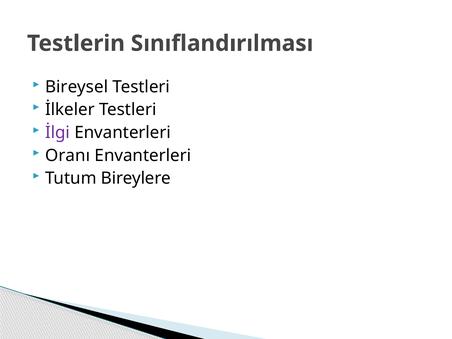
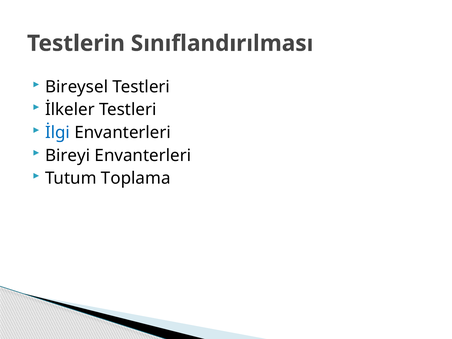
İlgi colour: purple -> blue (58, 133)
Oranı: Oranı -> Bireyi (68, 155)
Bireylere: Bireylere -> Toplama (136, 178)
